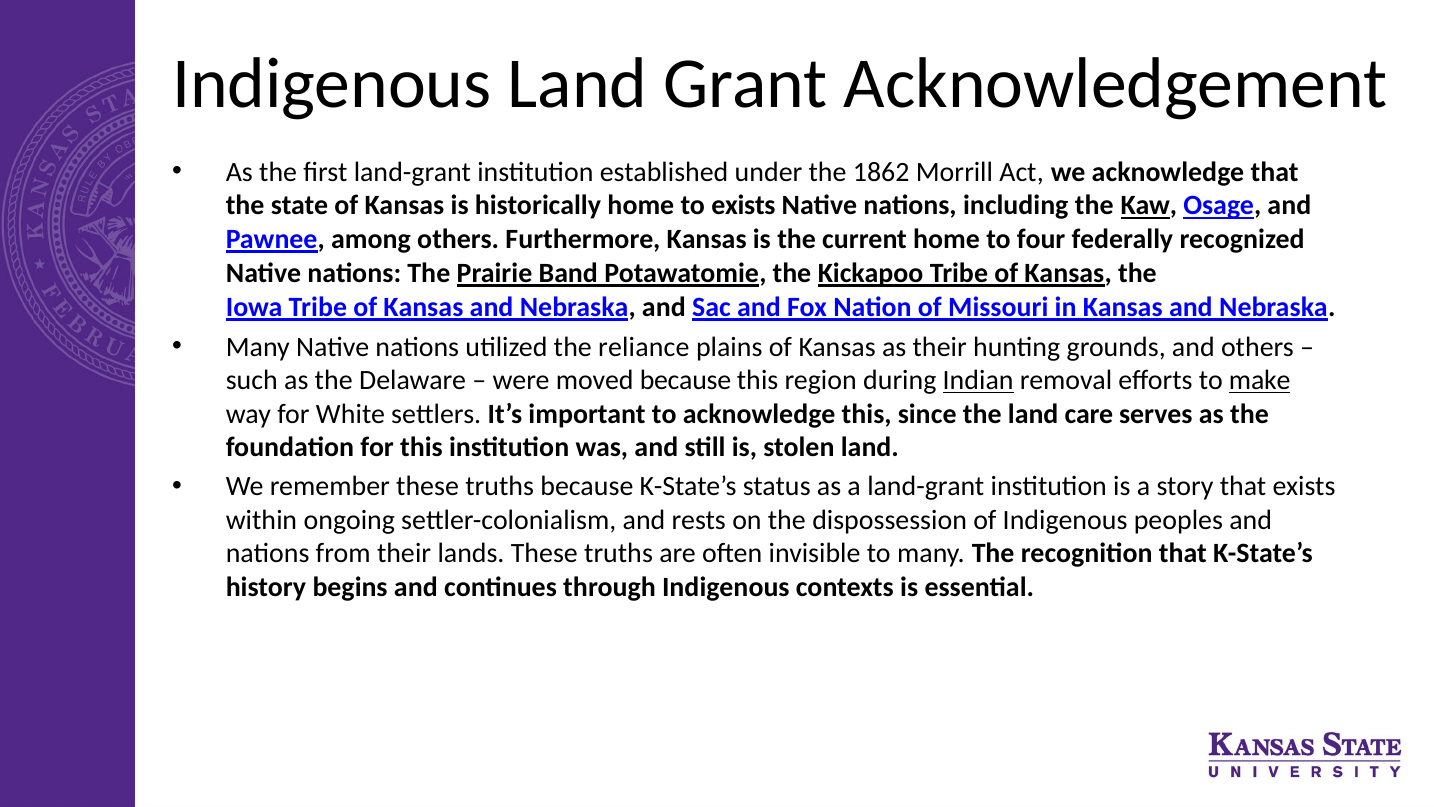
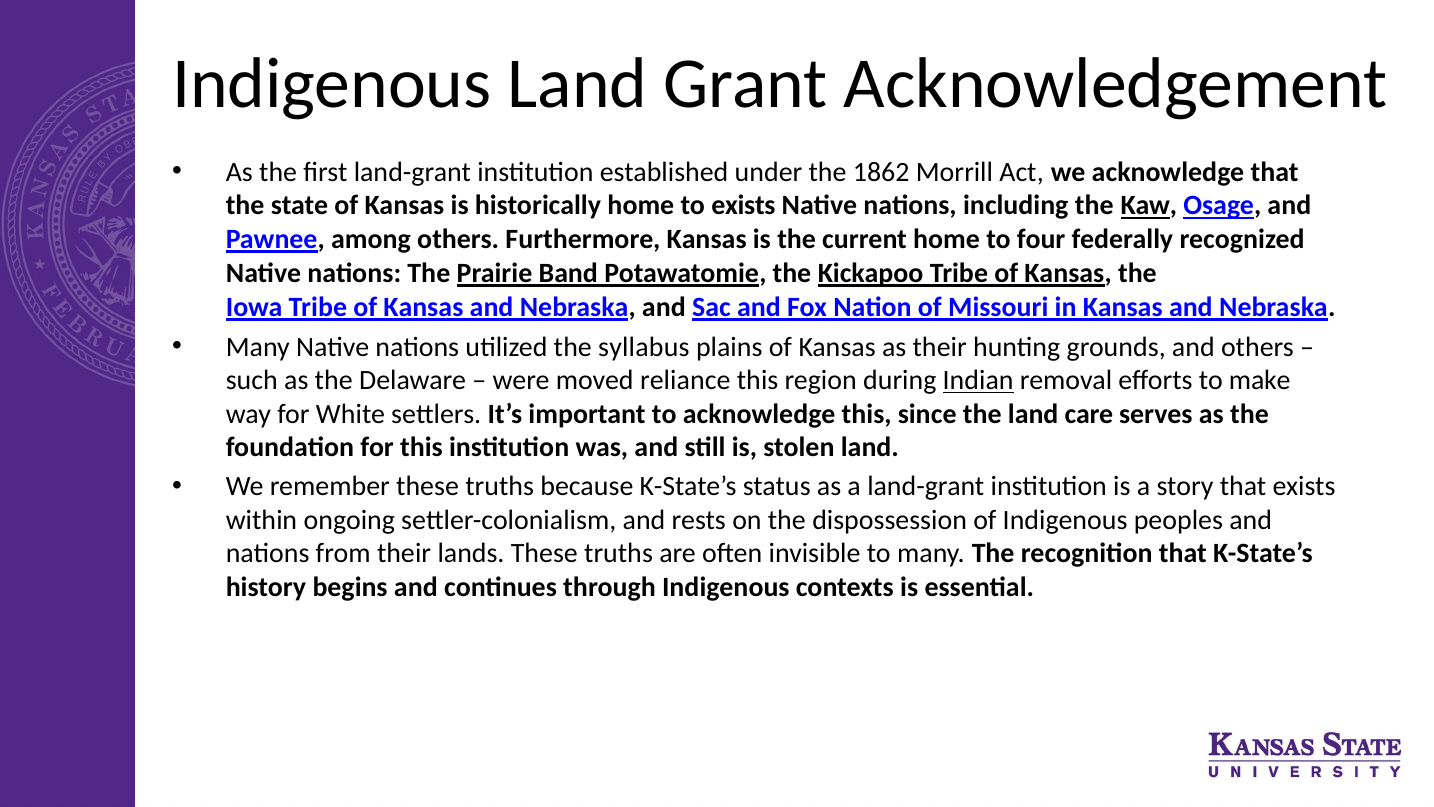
reliance: reliance -> syllabus (644, 347)
moved because: because -> reliance (685, 380)
make underline: present -> none (1260, 380)
